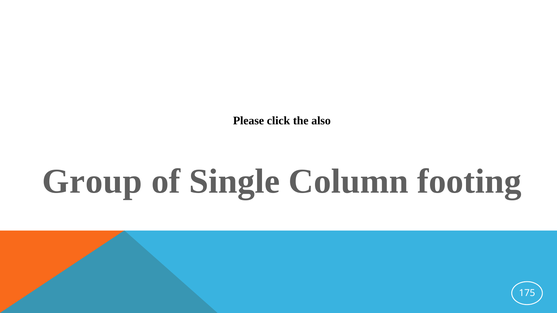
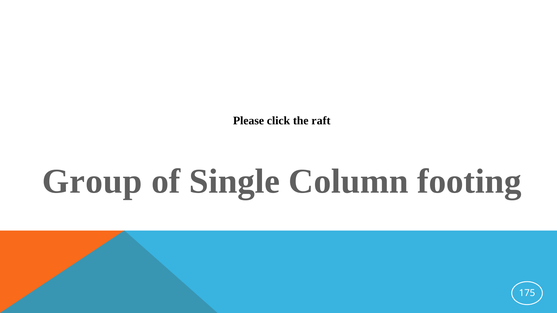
also: also -> raft (321, 121)
